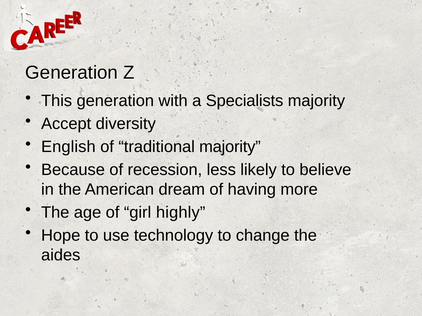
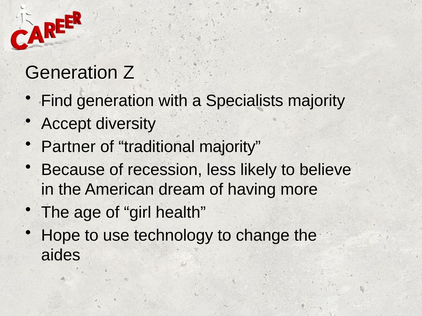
This: This -> Find (57, 101)
English: English -> Partner (68, 147)
highly: highly -> health (181, 213)
